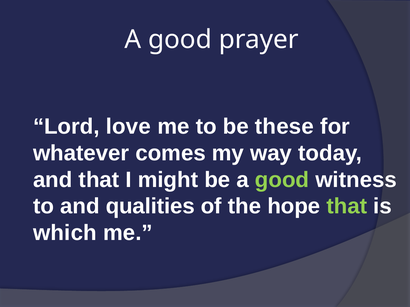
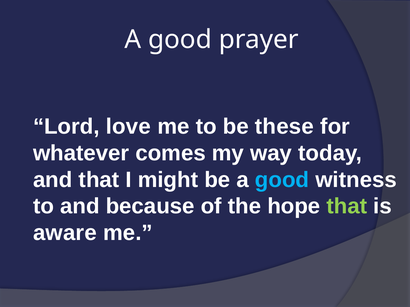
good colour: light green -> light blue (282, 180)
qualities: qualities -> because (150, 207)
which: which -> aware (65, 233)
